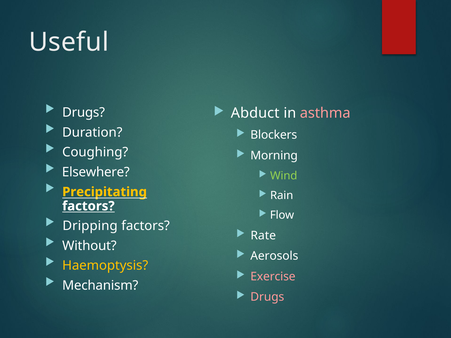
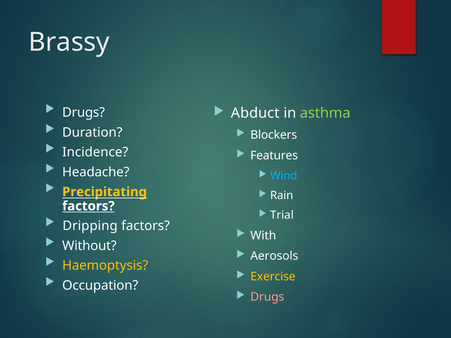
Useful: Useful -> Brassy (69, 42)
asthma colour: pink -> light green (325, 113)
Coughing: Coughing -> Incidence (95, 152)
Morning: Morning -> Features (274, 156)
Elsewhere: Elsewhere -> Headache (96, 172)
Wind colour: light green -> light blue (284, 176)
Flow: Flow -> Trial (282, 215)
Rate: Rate -> With (263, 236)
Exercise colour: pink -> yellow (273, 277)
Mechanism: Mechanism -> Occupation (100, 286)
